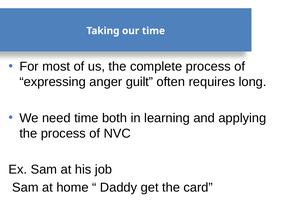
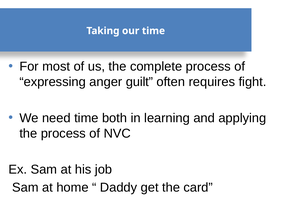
long: long -> fight (253, 82)
